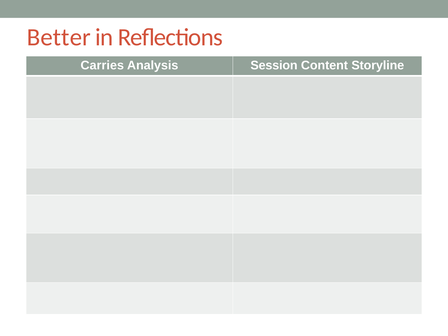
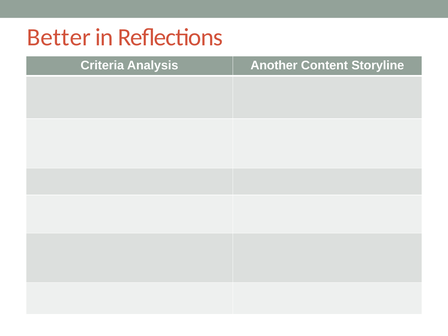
Carries: Carries -> Criteria (102, 65)
Session: Session -> Another (274, 65)
